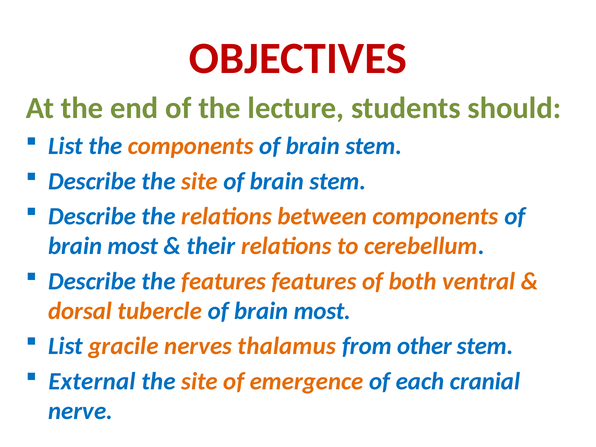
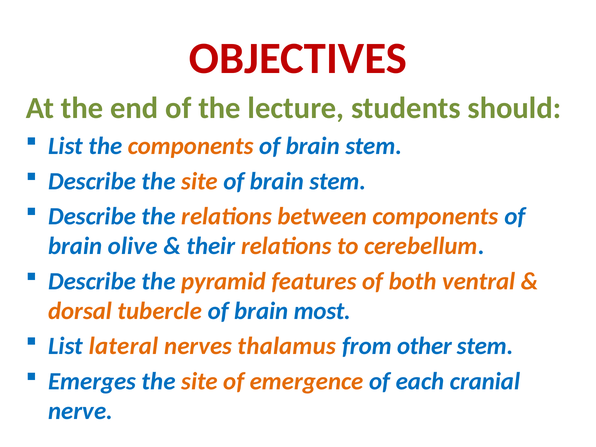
most: most -> olive (133, 246)
the features: features -> pyramid (224, 281)
gracile: gracile -> lateral (123, 346)
External: External -> Emerges (92, 381)
